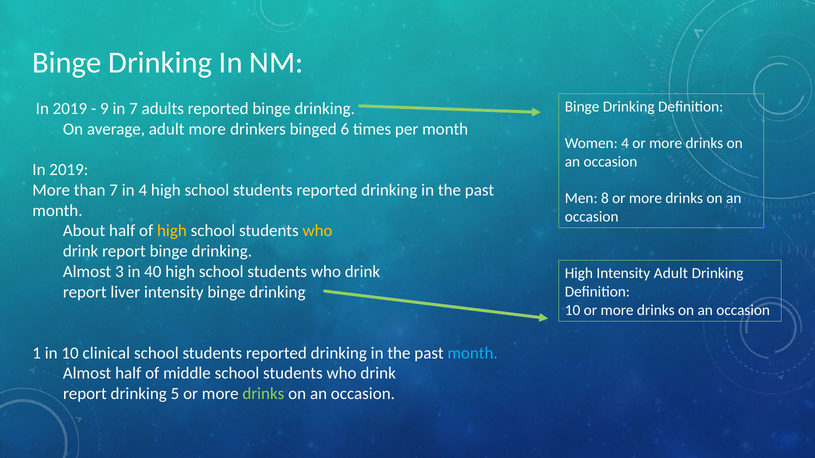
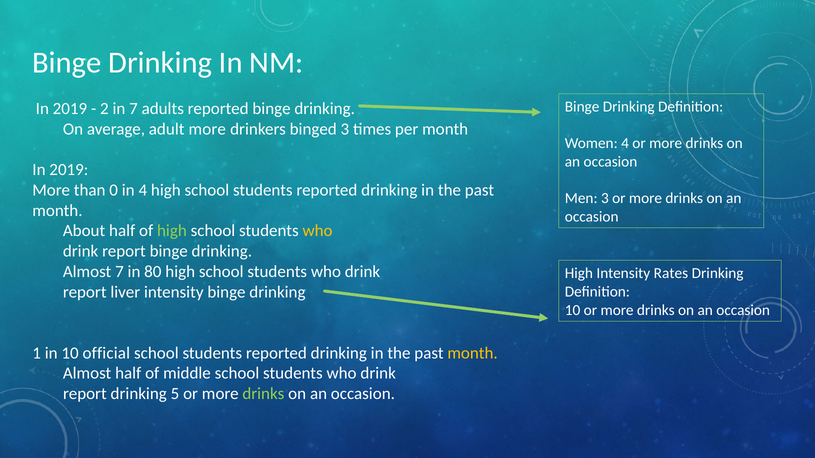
9: 9 -> 2 (104, 109)
binged 6: 6 -> 3 (345, 129)
than 7: 7 -> 0 (114, 190)
Men 8: 8 -> 3 (605, 199)
high colour: yellow -> light green (172, 231)
Almost 3: 3 -> 7 (119, 272)
40: 40 -> 80 (153, 272)
Intensity Adult: Adult -> Rates (671, 274)
clinical: clinical -> official (106, 353)
month colour: light blue -> yellow (473, 353)
